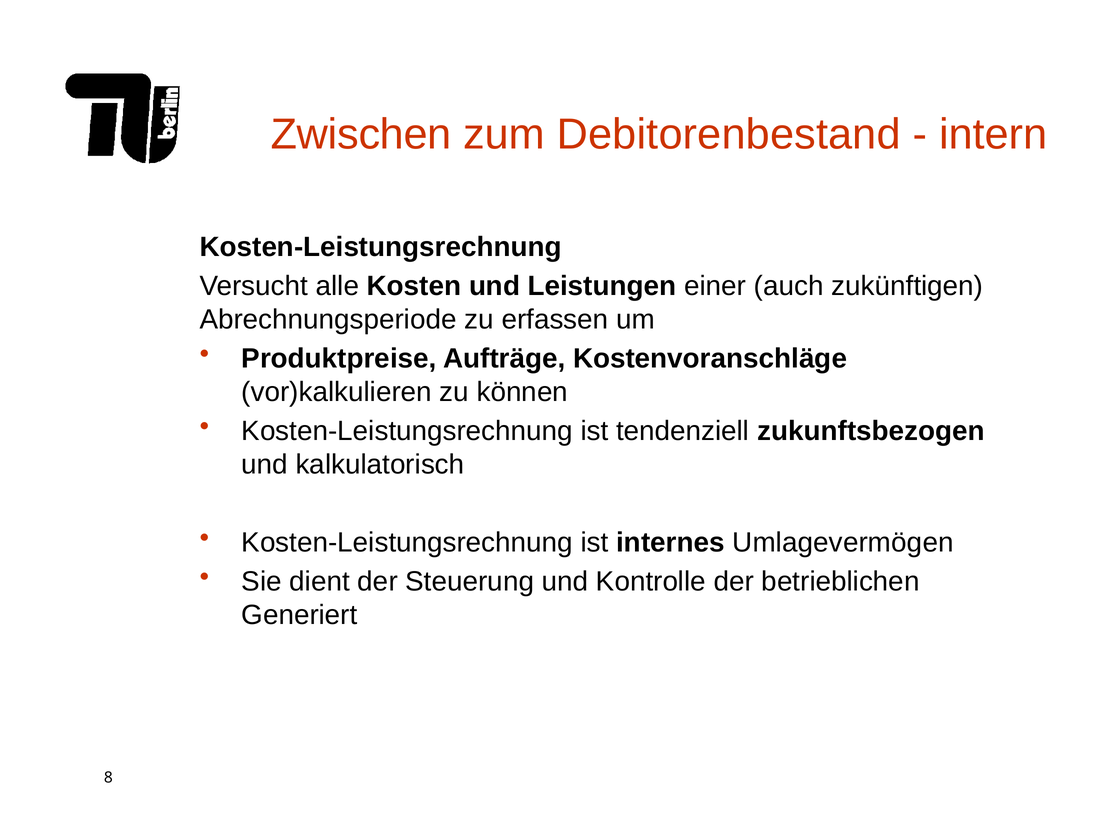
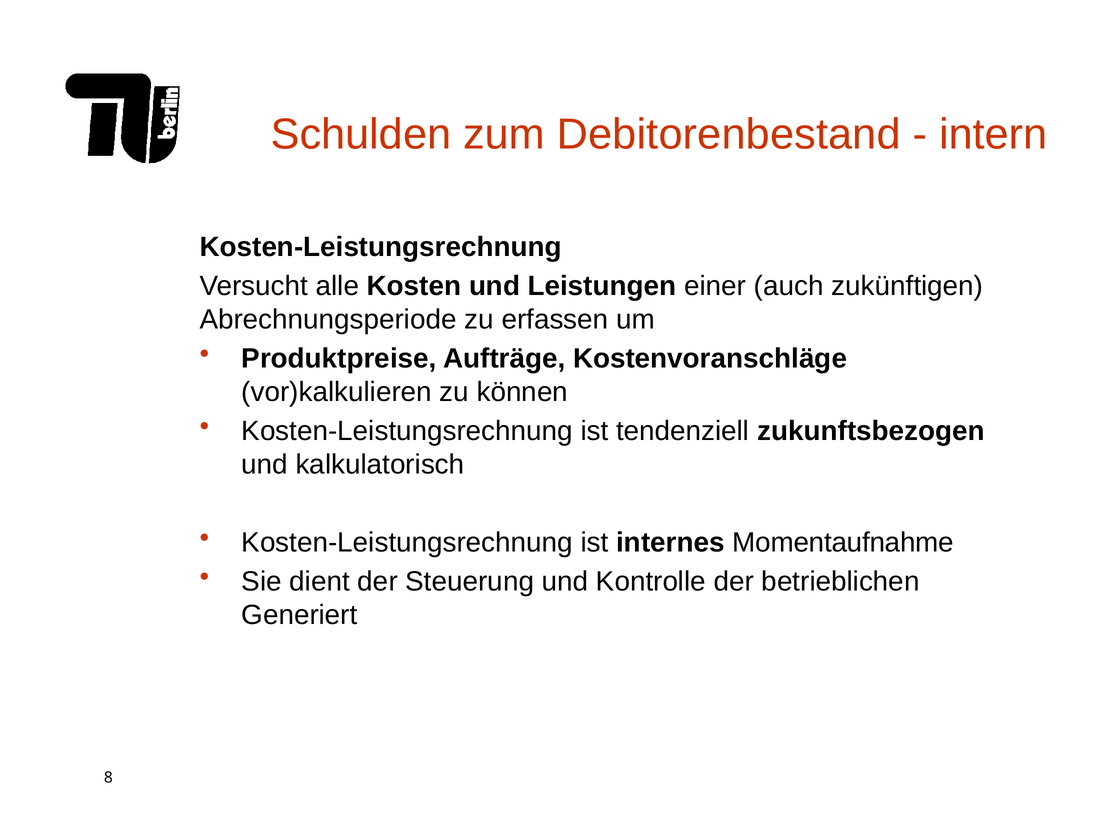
Zwischen: Zwischen -> Schulden (361, 134)
Umlagevermögen: Umlagevermögen -> Momentaufnahme (843, 543)
